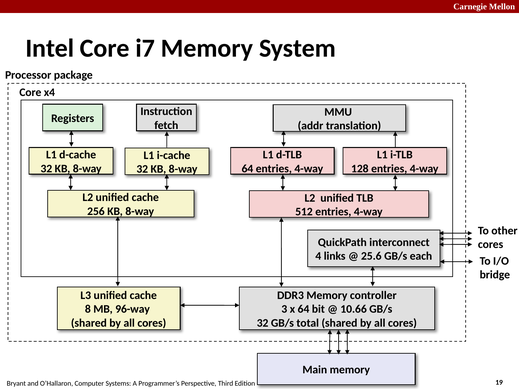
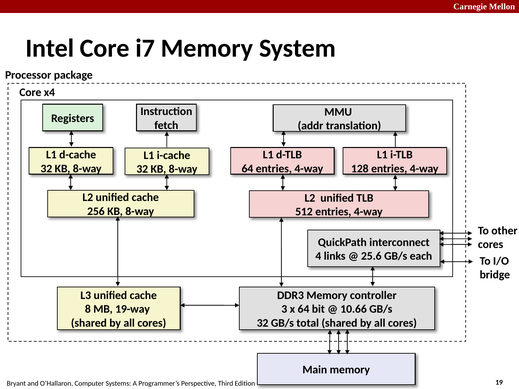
96-way: 96-way -> 19-way (133, 309)
